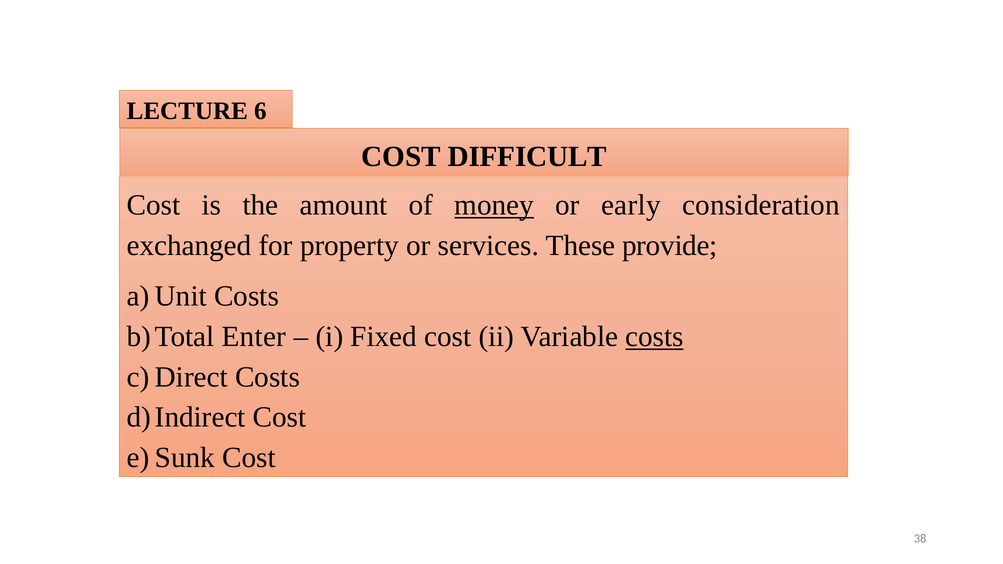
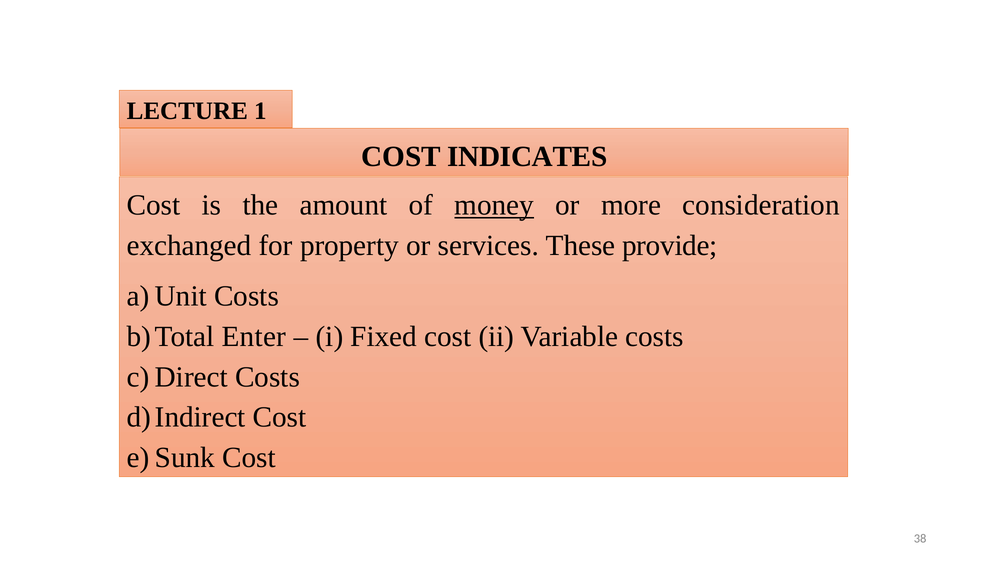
6: 6 -> 1 (260, 111)
DIFFICULT: DIFFICULT -> INDICATES (527, 157)
early: early -> more (631, 205)
costs underline: present -> none (655, 337)
